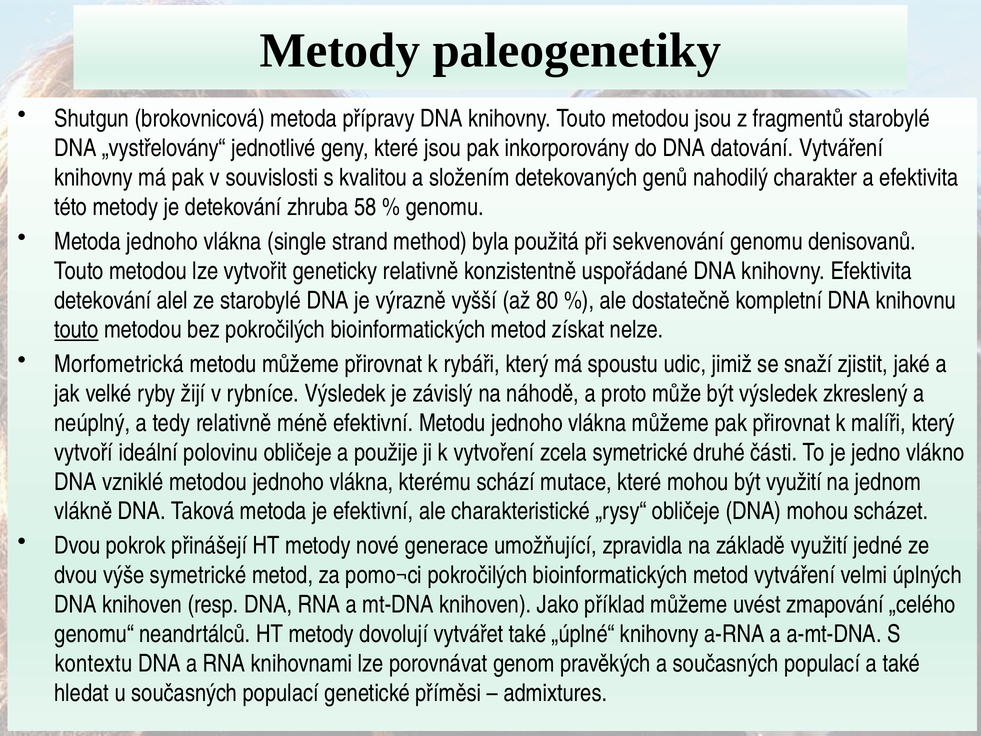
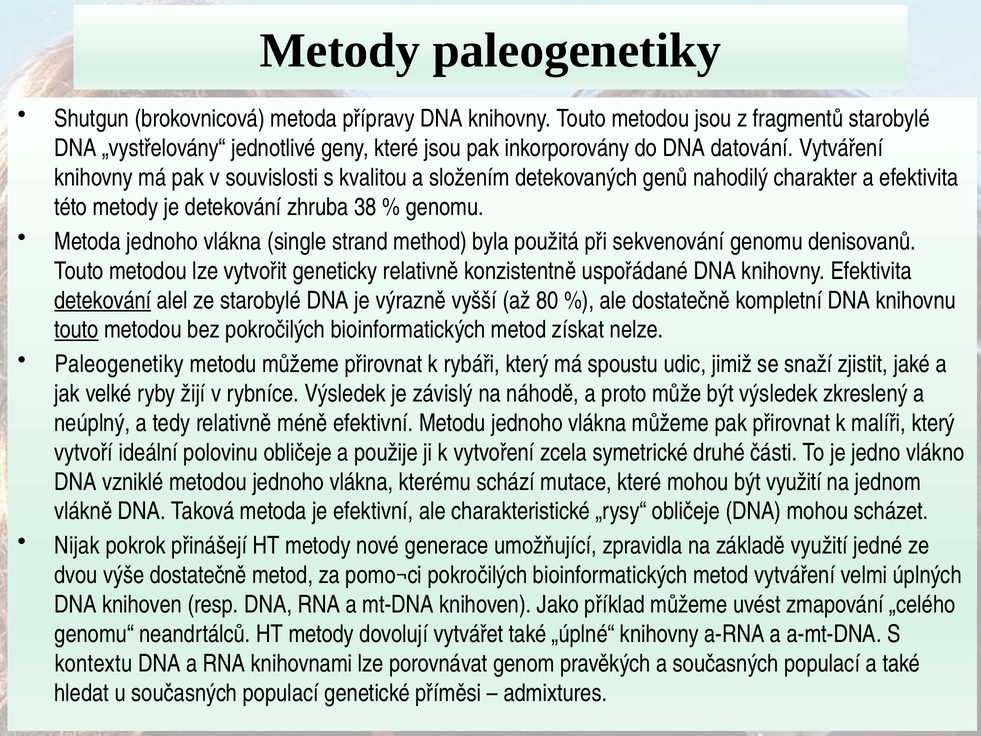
58: 58 -> 38 (365, 207)
detekování underline: none -> present (103, 300)
Morfometrická: Morfometrická -> Paleogenetiky (119, 364)
Dvou: Dvou -> Nijak (77, 546)
výše symetrické: symetrické -> dostatečně (198, 575)
